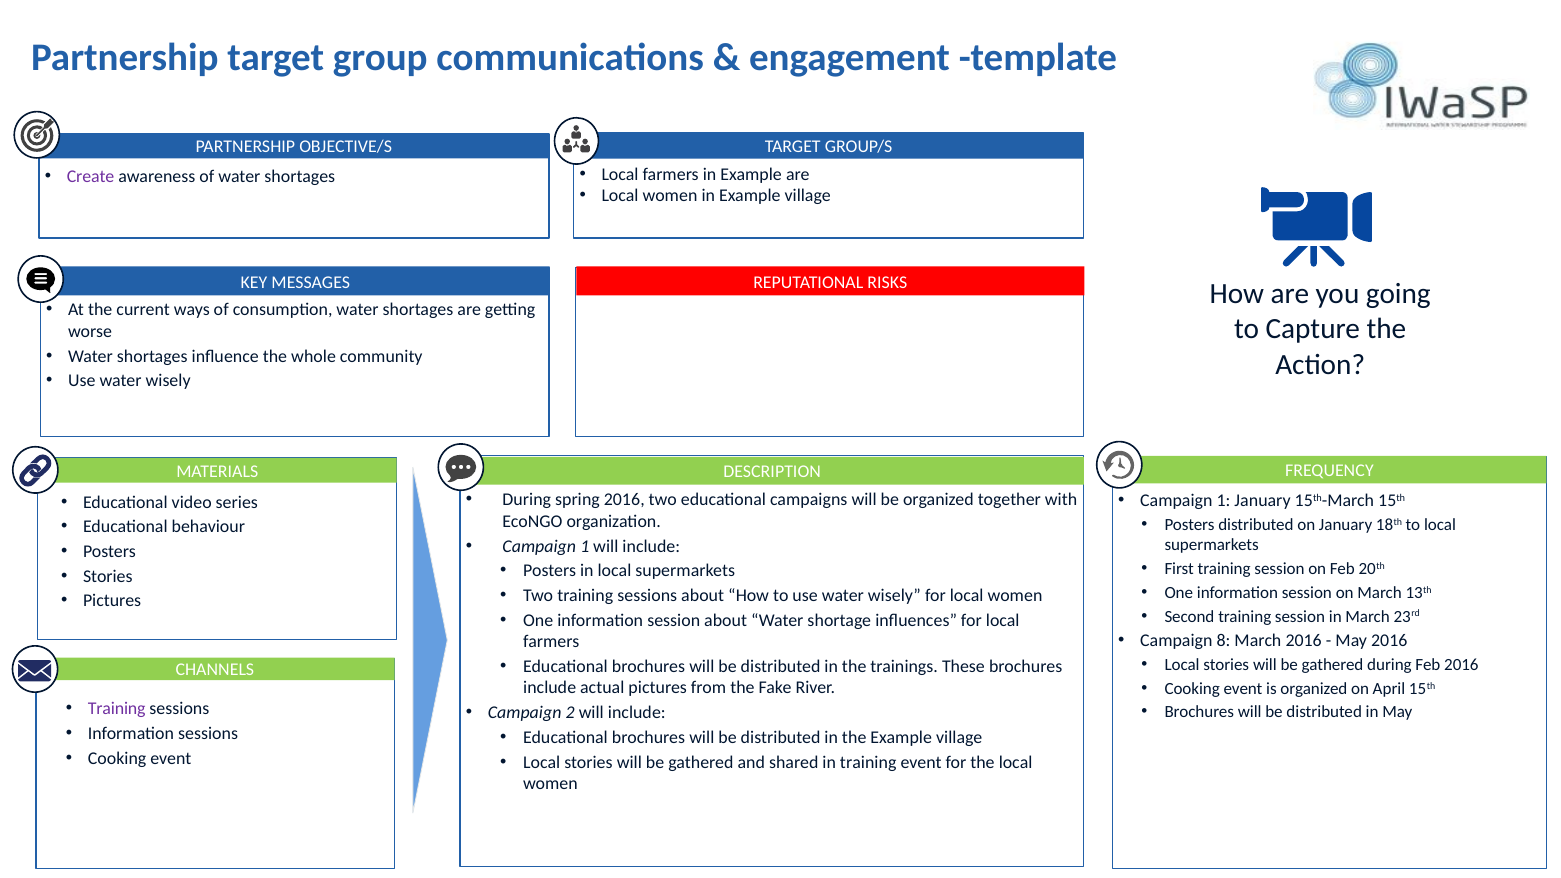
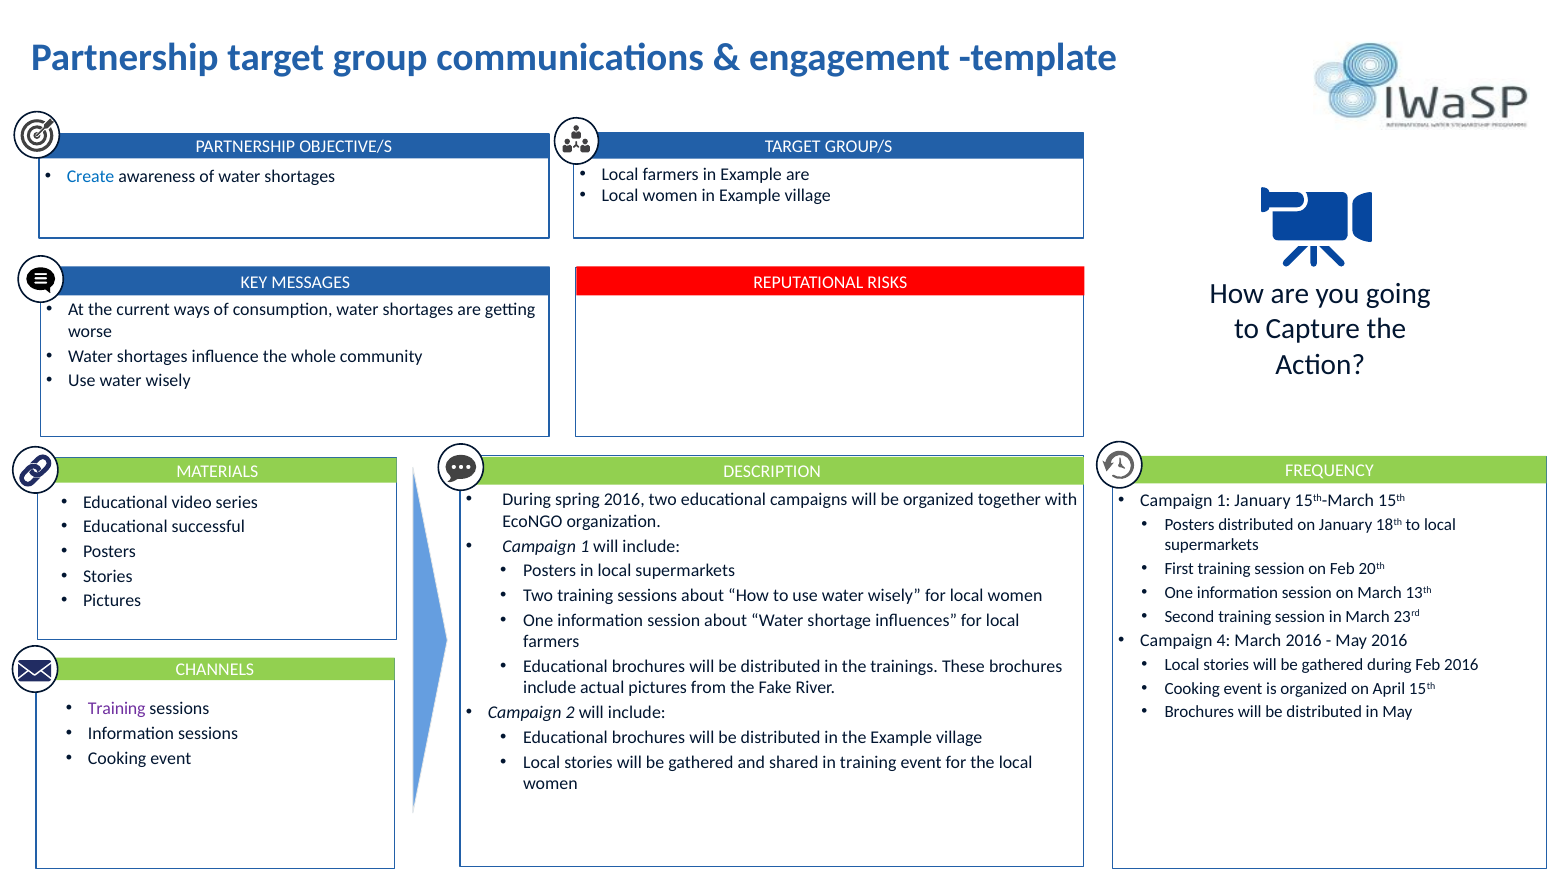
Create colour: purple -> blue (91, 177)
behaviour: behaviour -> successful (208, 527)
8: 8 -> 4 (1223, 641)
